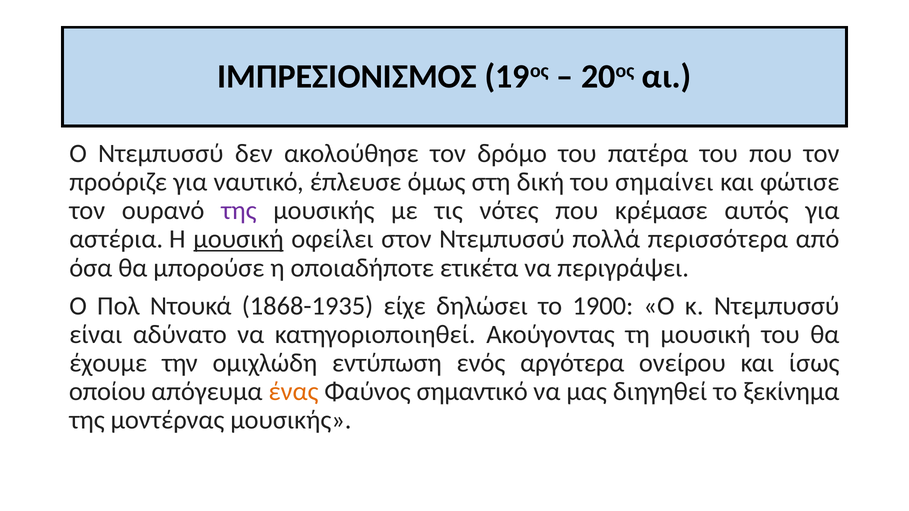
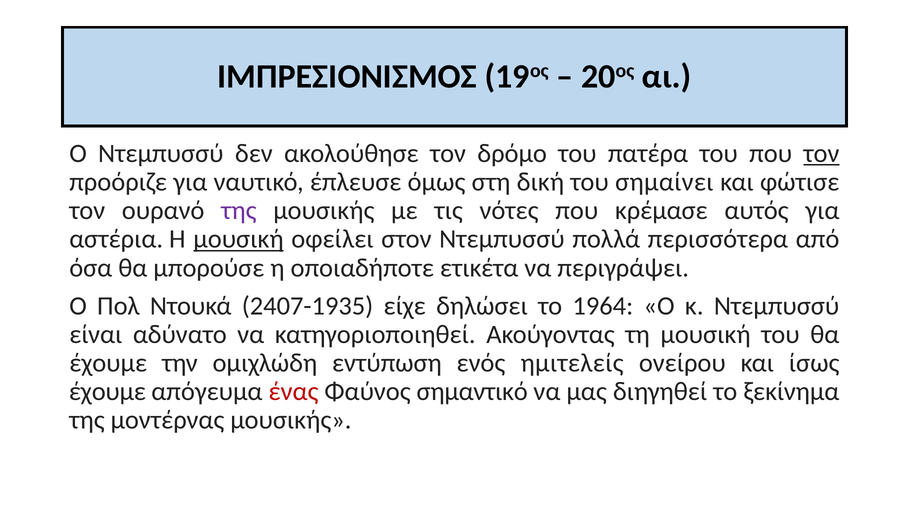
τον underline: none -> present (821, 154)
1868-1935: 1868-1935 -> 2407-1935 (308, 306)
1900: 1900 -> 1964 (603, 306)
αργότερα: αργότερα -> ημιτελείς (572, 363)
οποίου: οποίου -> έχουμε (107, 392)
ένας colour: orange -> red (294, 392)
